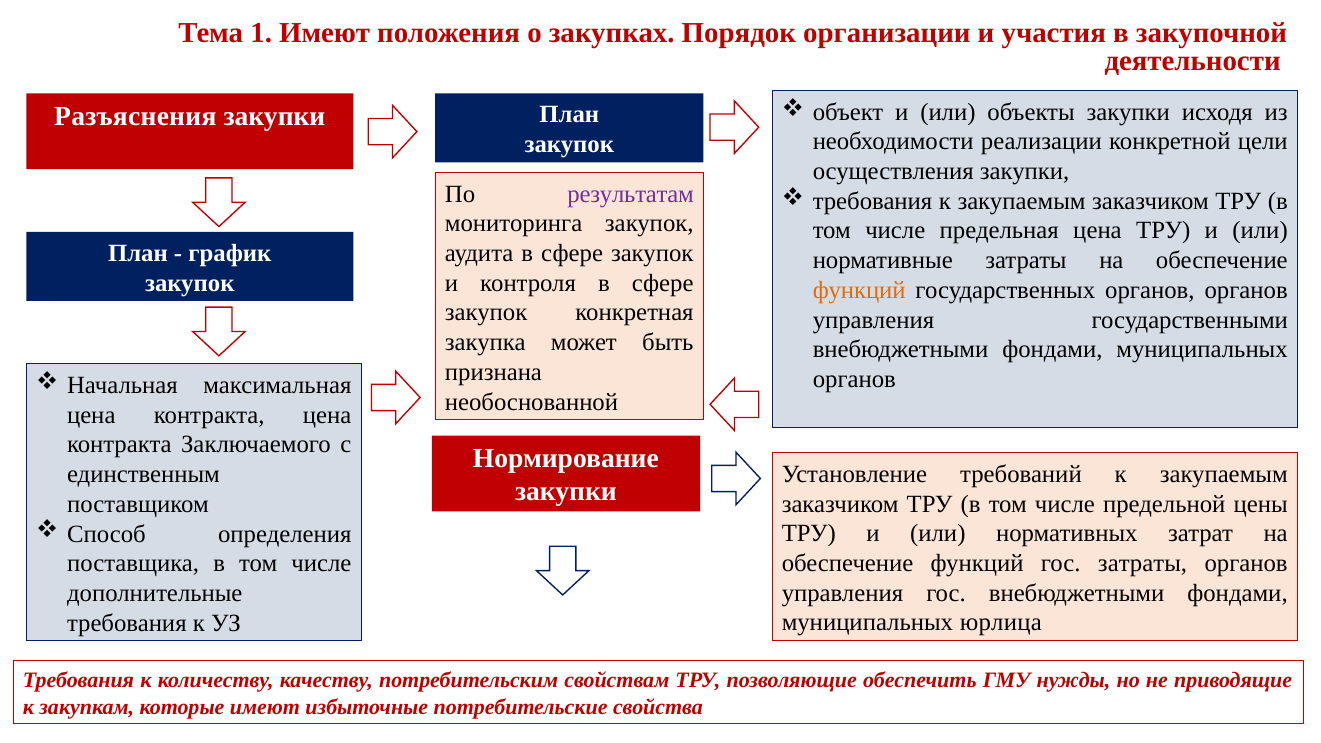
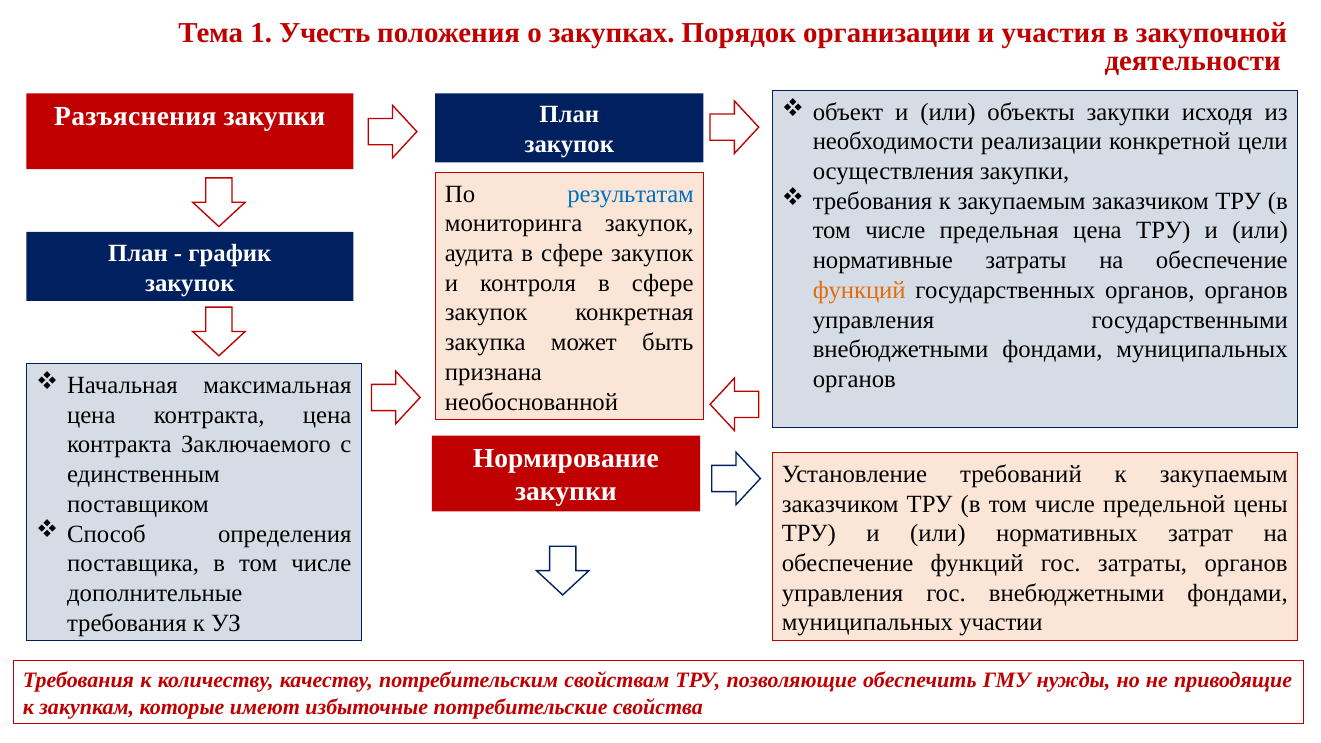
1 Имеют: Имеют -> Учесть (325, 33)
результатам colour: purple -> blue (631, 194)
юрлица: юрлица -> участии (1001, 623)
